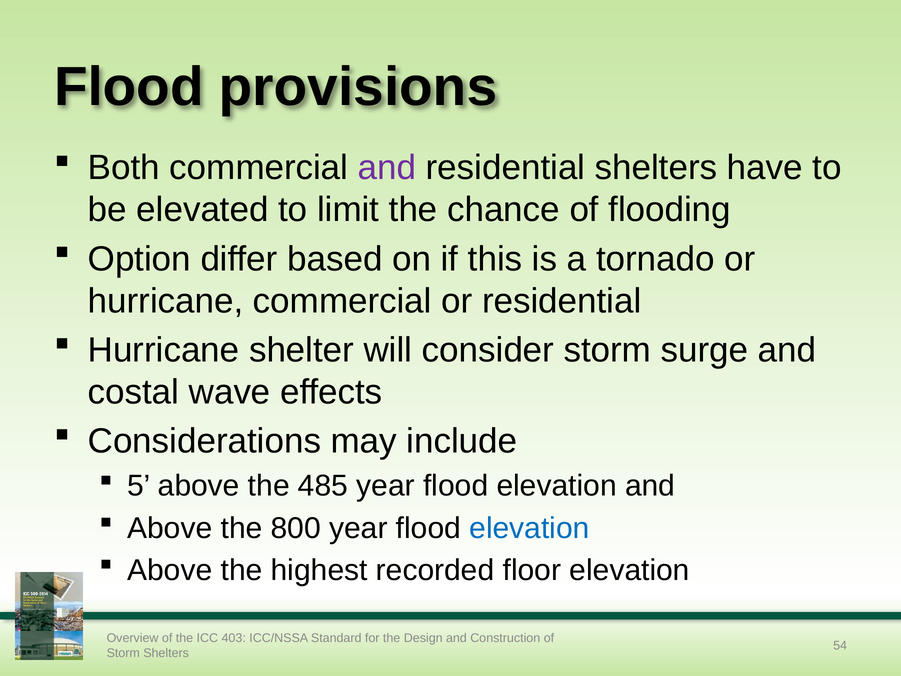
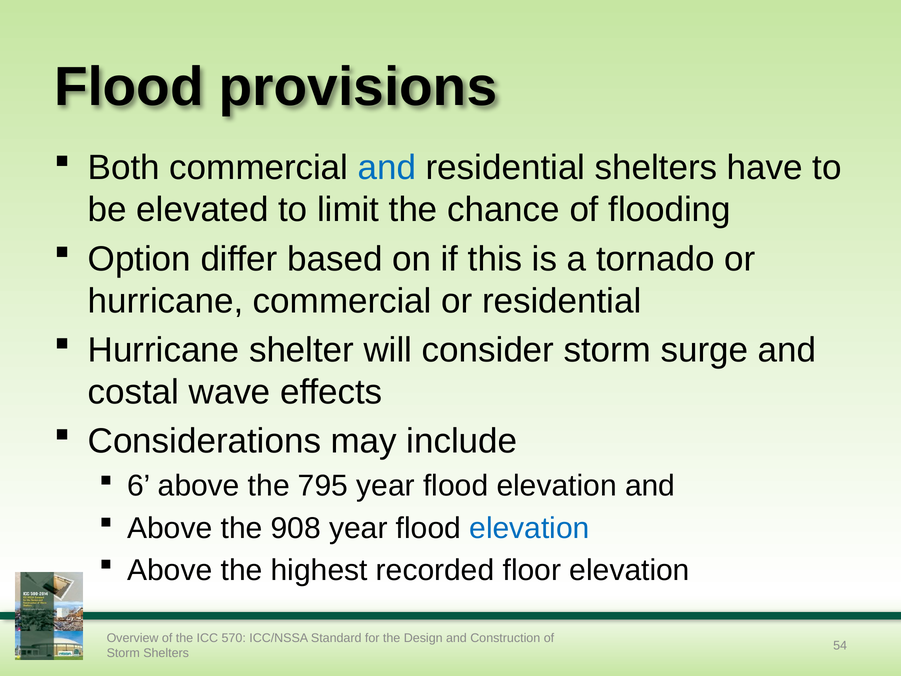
and colour: purple -> blue (387, 168)
5: 5 -> 6 (139, 486)
485: 485 -> 795 (323, 486)
800: 800 -> 908 (296, 528)
403: 403 -> 570 (234, 638)
